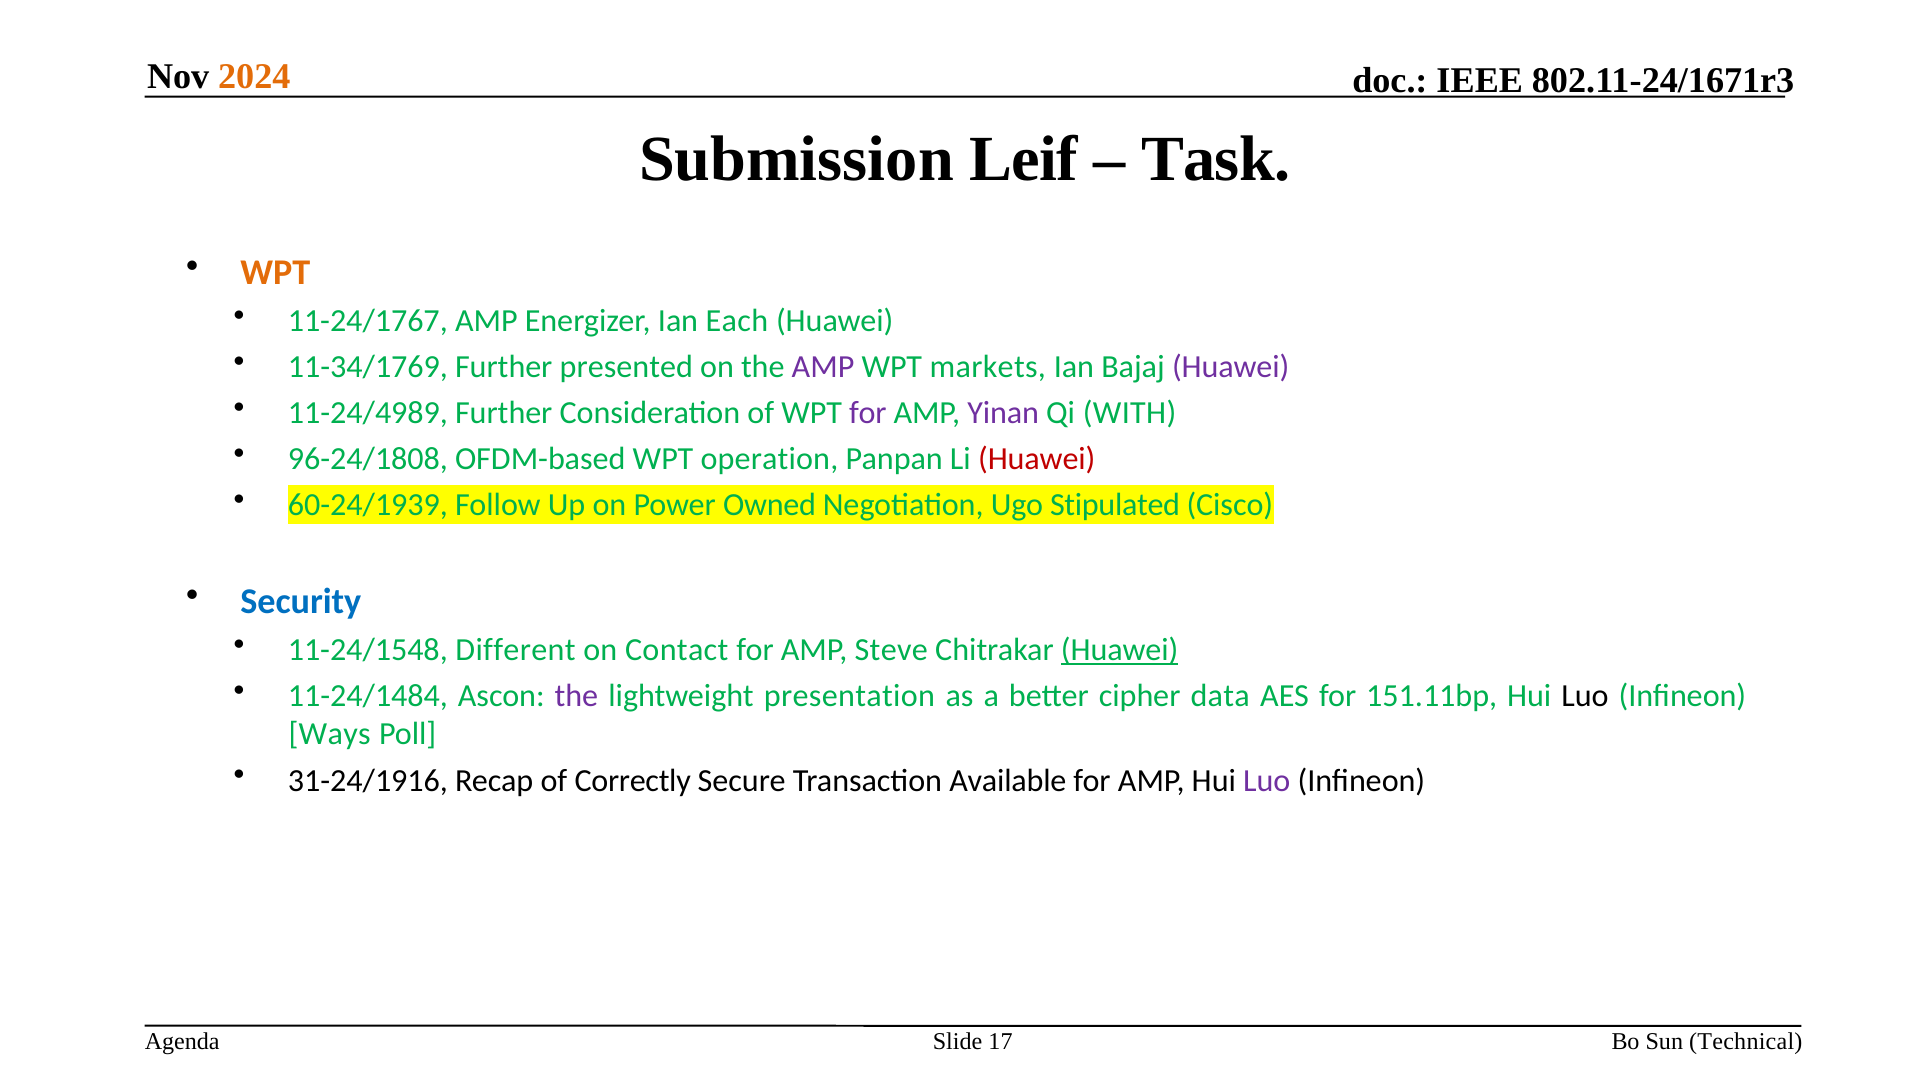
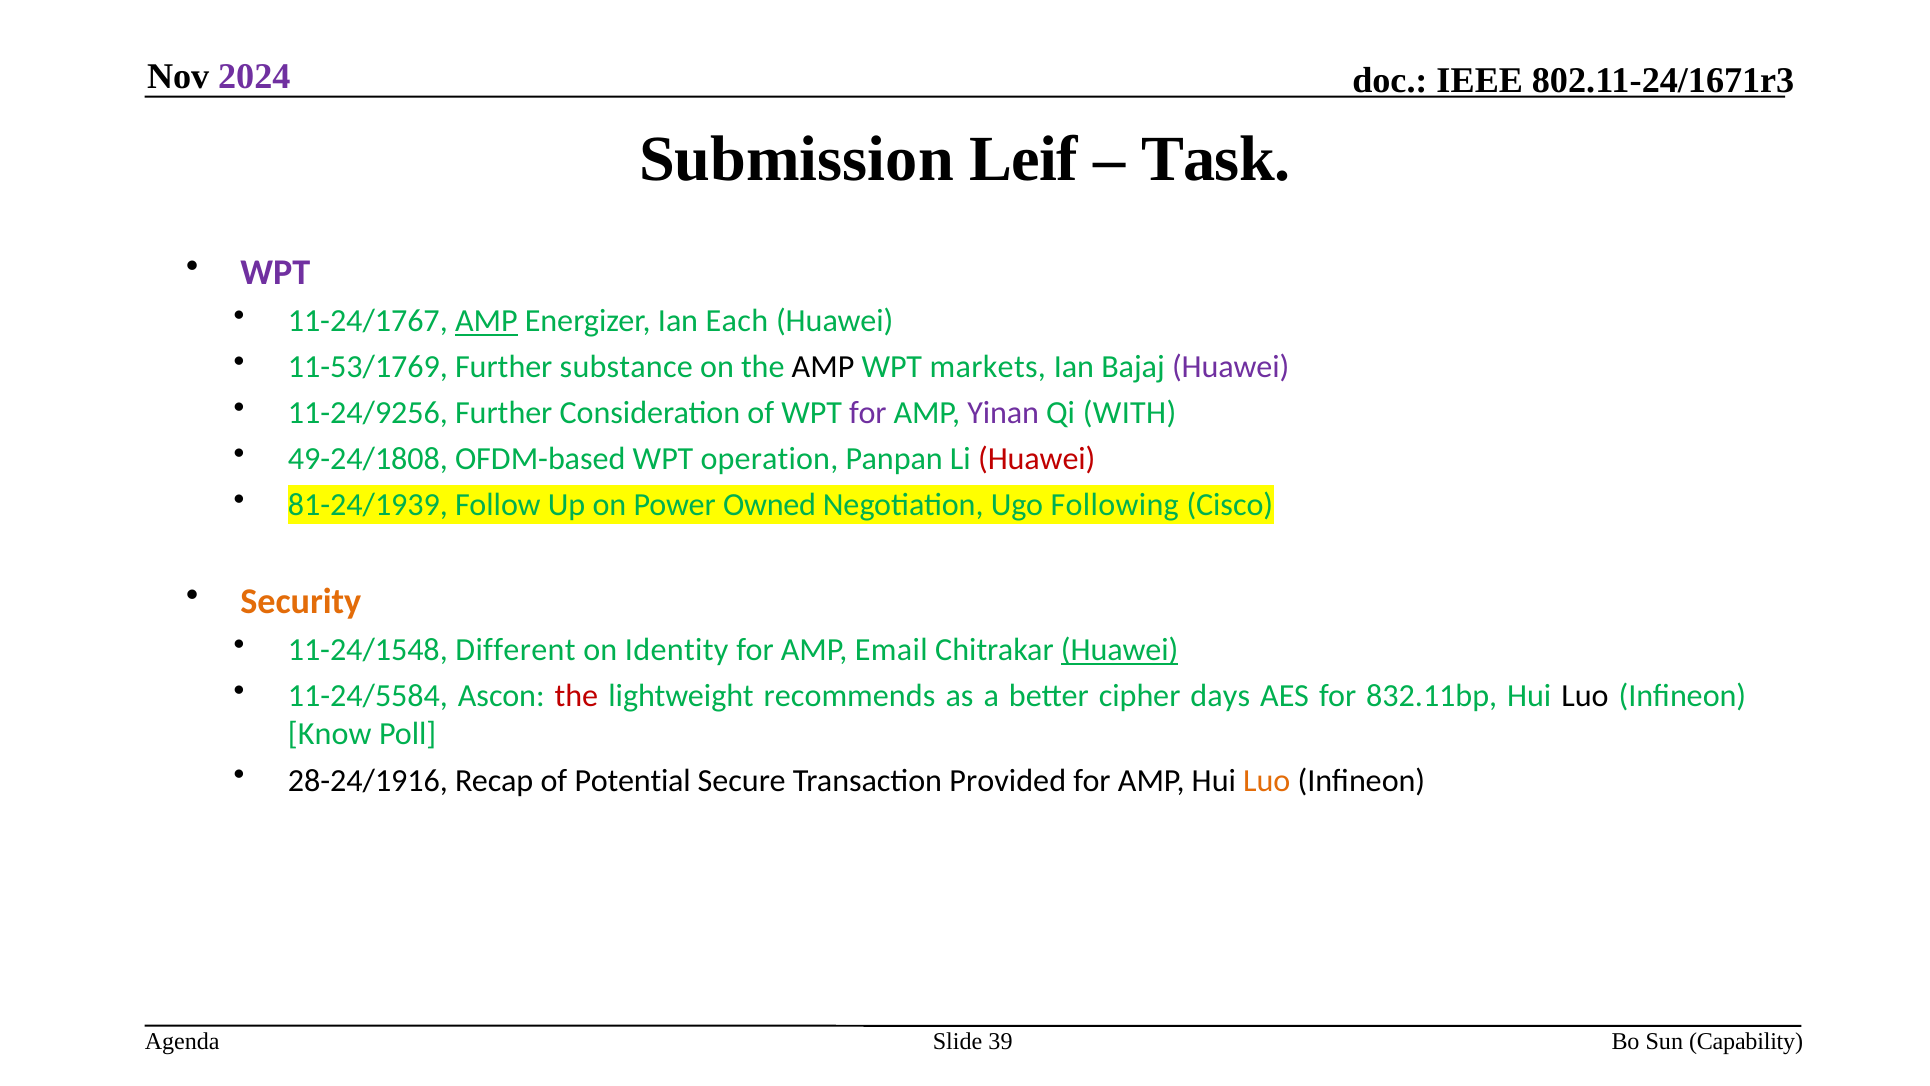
2024 colour: orange -> purple (254, 77)
WPT colour: orange -> purple (275, 273)
AMP underline: none -> present (486, 321)
11-34/1769: 11-34/1769 -> 11-53/1769 (368, 367)
presented: presented -> substance (626, 367)
AMP colour: purple -> black (823, 367)
11-24/4989: 11-24/4989 -> 11-24/9256 (368, 413)
96-24/1808: 96-24/1808 -> 49-24/1808 (368, 459)
60-24/1939: 60-24/1939 -> 81-24/1939 (368, 505)
Stipulated: Stipulated -> Following (1115, 505)
Security colour: blue -> orange (301, 601)
Contact: Contact -> Identity (677, 650)
Steve: Steve -> Email (891, 650)
11-24/1484: 11-24/1484 -> 11-24/5584 (368, 696)
the colour: purple -> red (576, 696)
presentation: presentation -> recommends (850, 696)
data: data -> days (1220, 696)
151.11bp: 151.11bp -> 832.11bp (1432, 696)
Ways: Ways -> Know (330, 734)
31-24/1916: 31-24/1916 -> 28-24/1916 (368, 780)
Correctly: Correctly -> Potential (633, 780)
Available: Available -> Provided (1008, 780)
Luo colour: purple -> orange (1267, 780)
17: 17 -> 39 (1001, 1041)
Technical: Technical -> Capability (1746, 1041)
